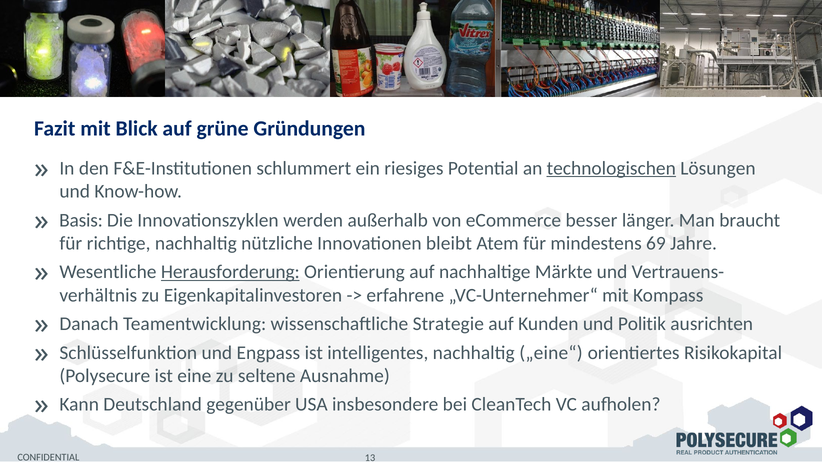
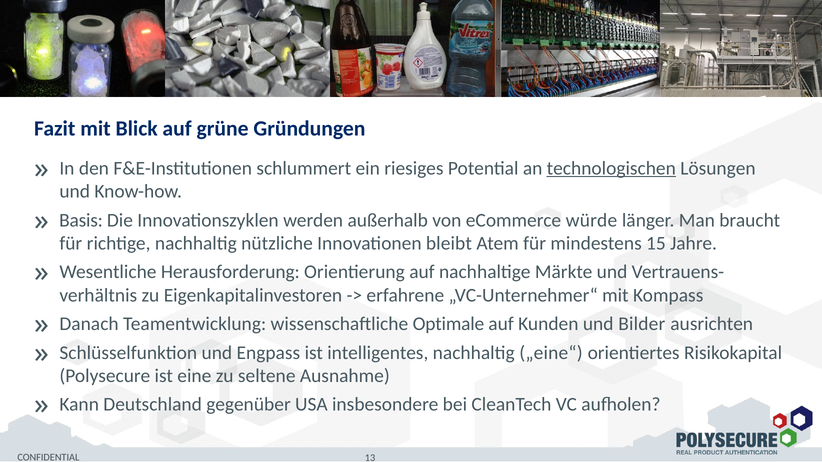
besser: besser -> würde (591, 220)
69: 69 -> 15 (656, 244)
Herausforderung underline: present -> none (230, 272)
Strategie: Strategie -> Optimale (448, 324)
Politik: Politik -> Bilder (642, 324)
